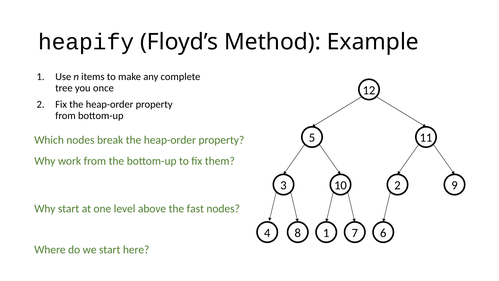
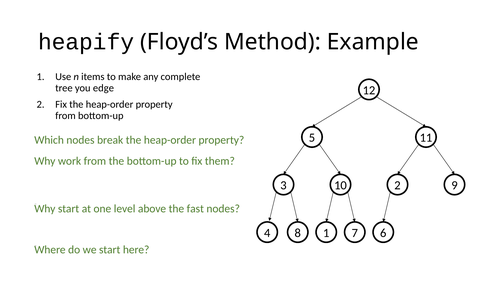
once: once -> edge (103, 88)
